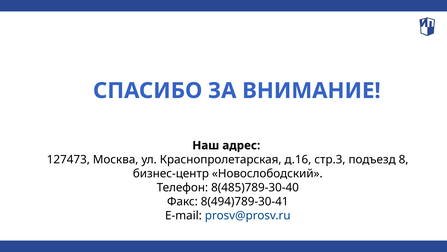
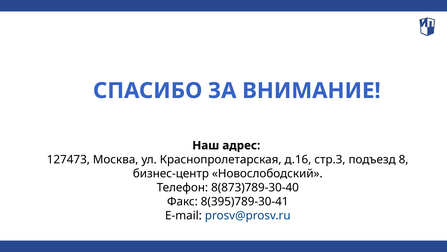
8(485)789-30-40: 8(485)789-30-40 -> 8(873)789-30-40 (255, 187)
8(494)789-30-41: 8(494)789-30-41 -> 8(395)789-30-41 (245, 201)
